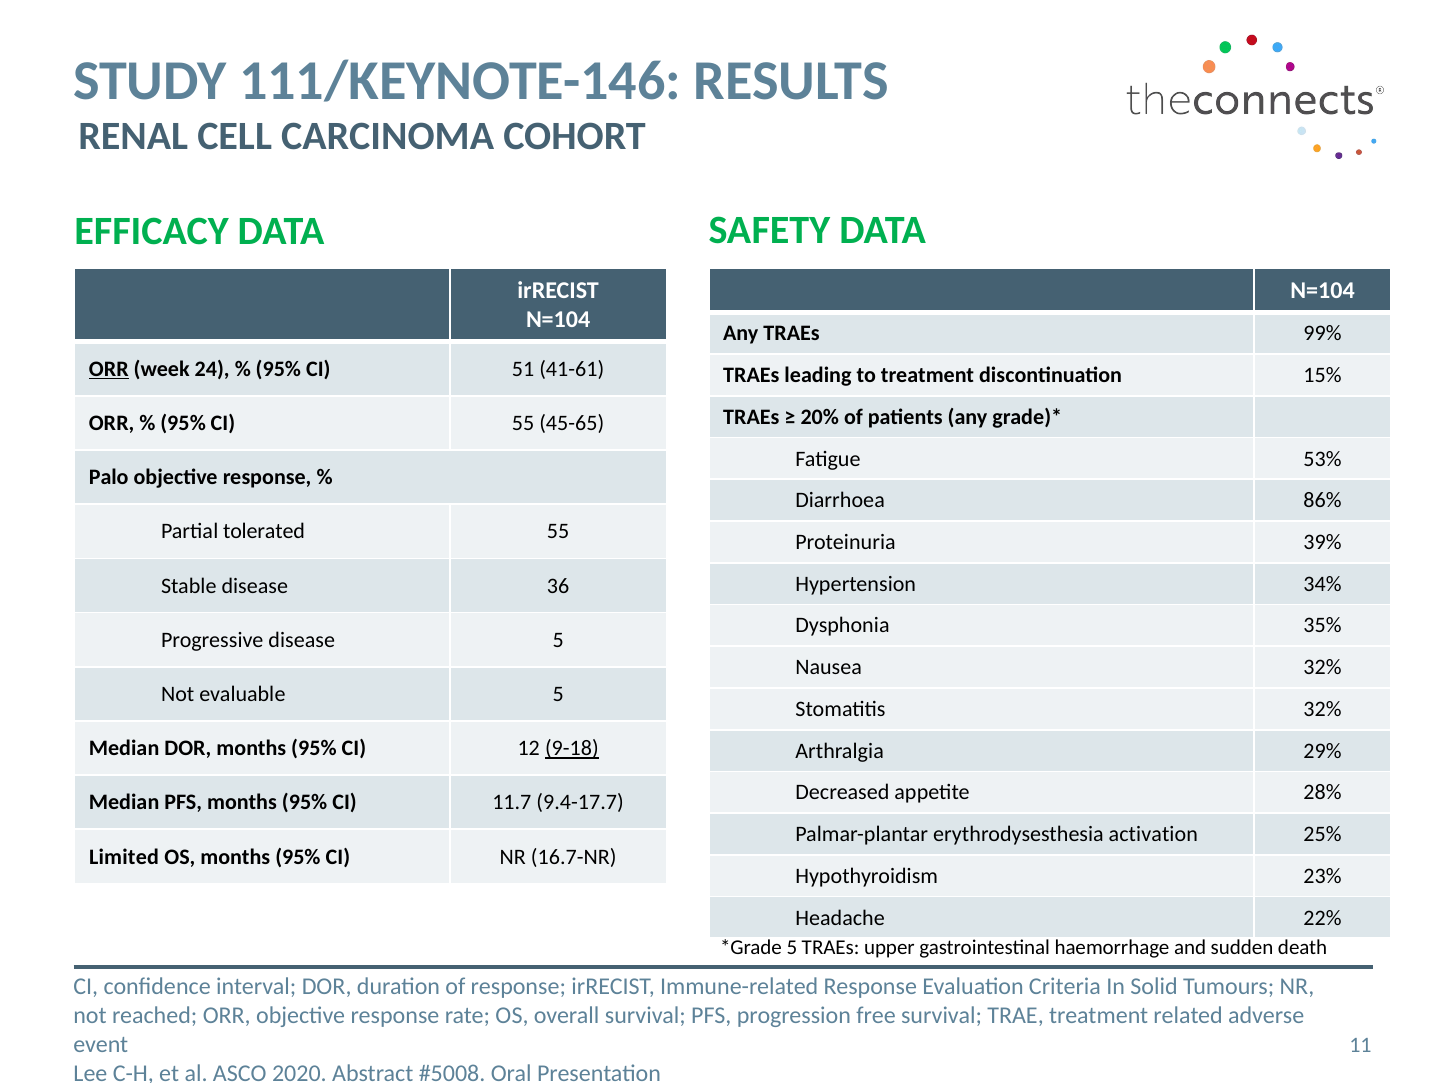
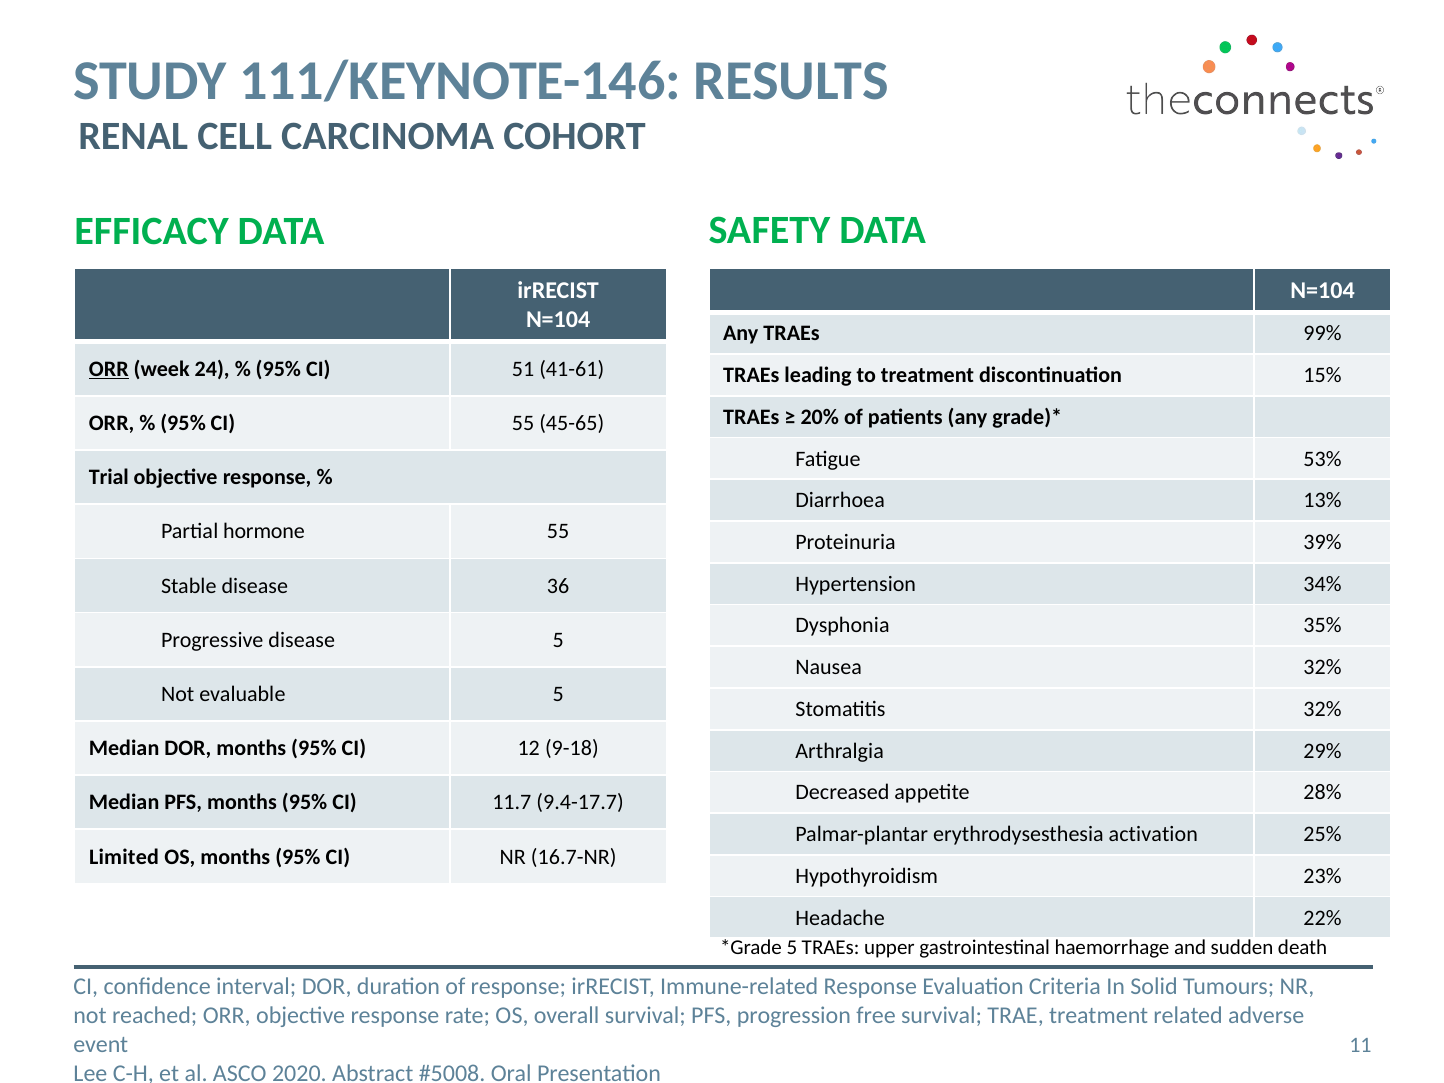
Palo: Palo -> Trial (109, 477)
86%: 86% -> 13% (1323, 500)
tolerated: tolerated -> hormone (264, 532)
9-18 underline: present -> none (572, 748)
